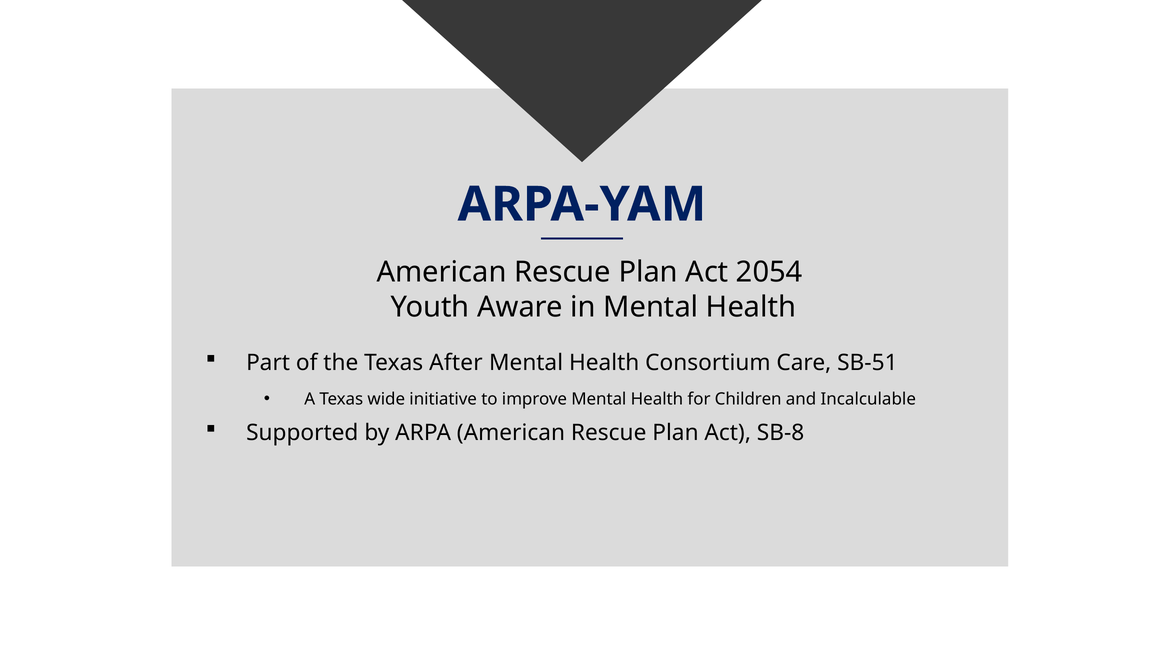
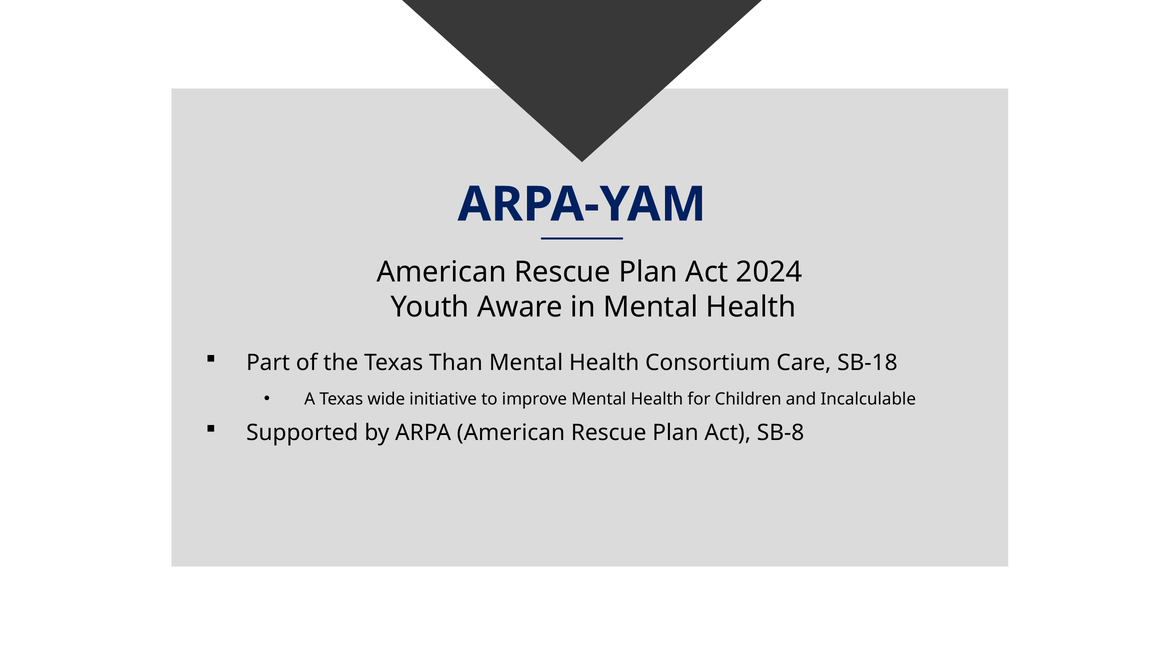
2054: 2054 -> 2024 (769, 272)
After: After -> Than (456, 363)
SB-51: SB-51 -> SB-18 (867, 363)
